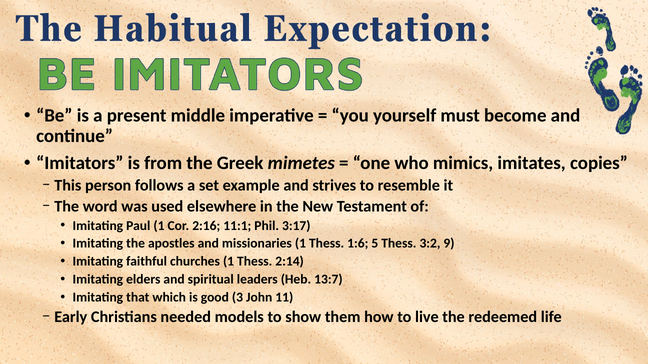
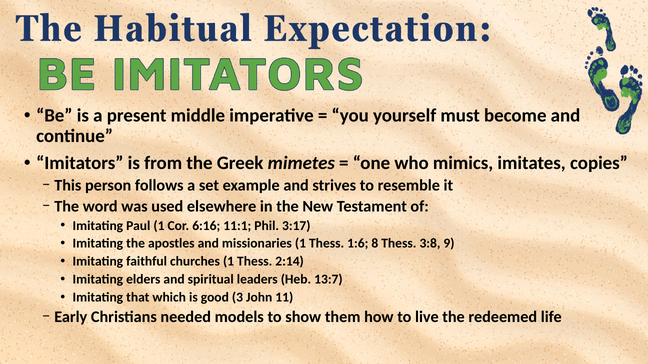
2:16: 2:16 -> 6:16 (206, 226)
5: 5 -> 8 (375, 244)
3:2: 3:2 -> 3:8 (430, 244)
